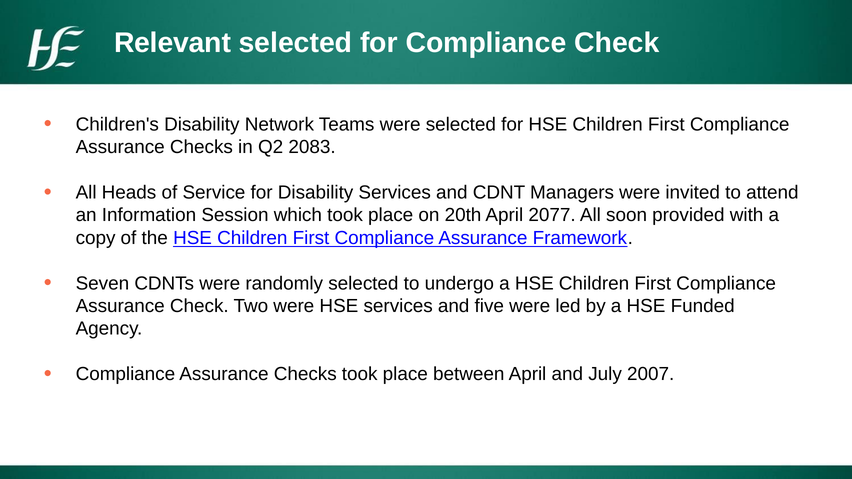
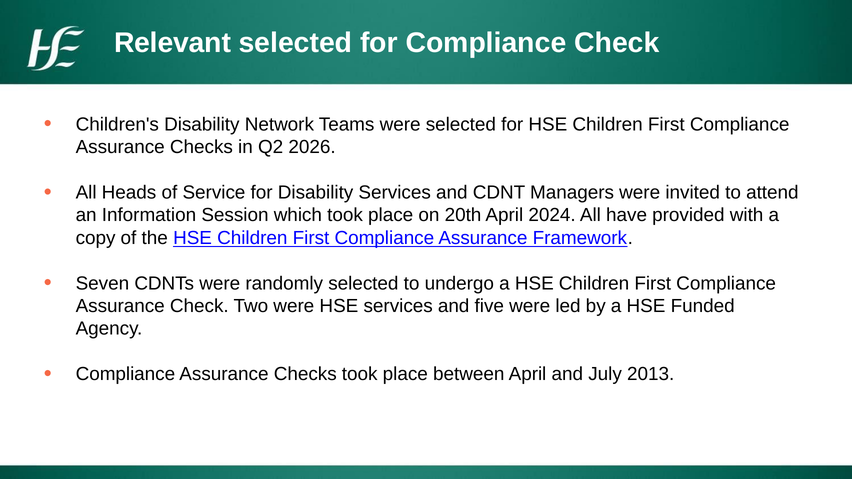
2083: 2083 -> 2026 (312, 147)
2077: 2077 -> 2024 (552, 215)
soon: soon -> have (627, 215)
2007: 2007 -> 2013 (651, 374)
